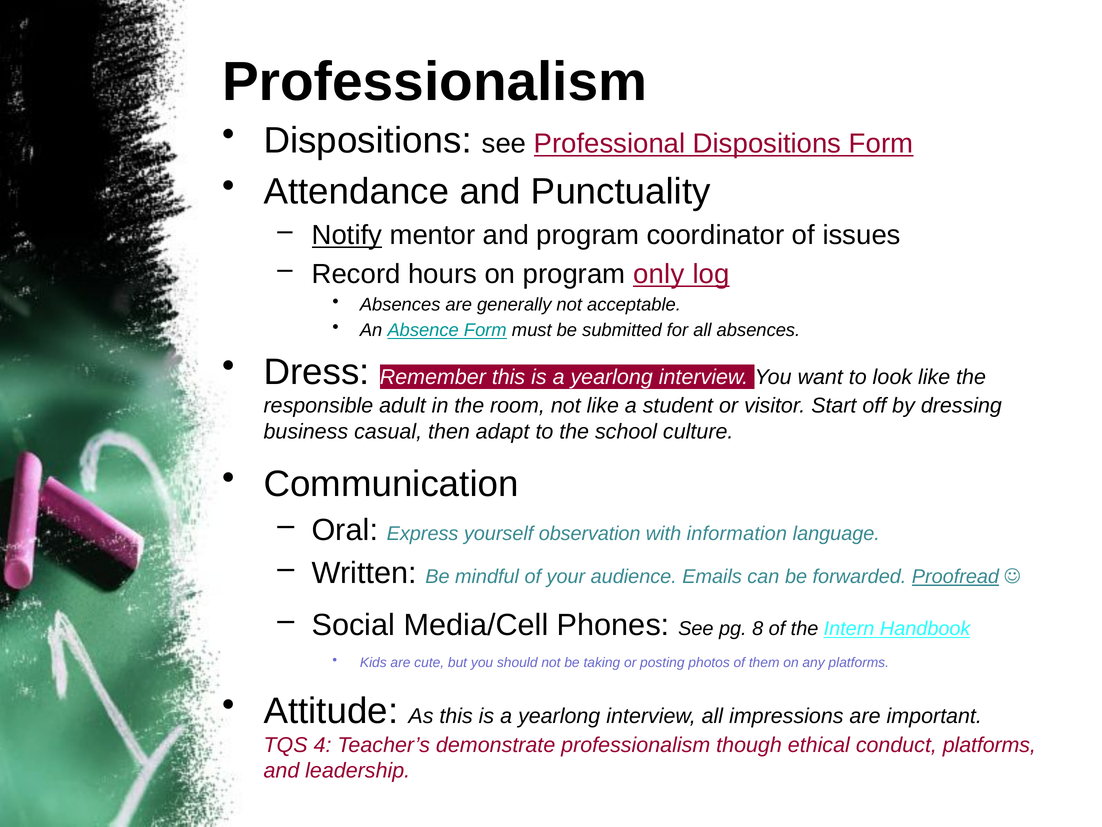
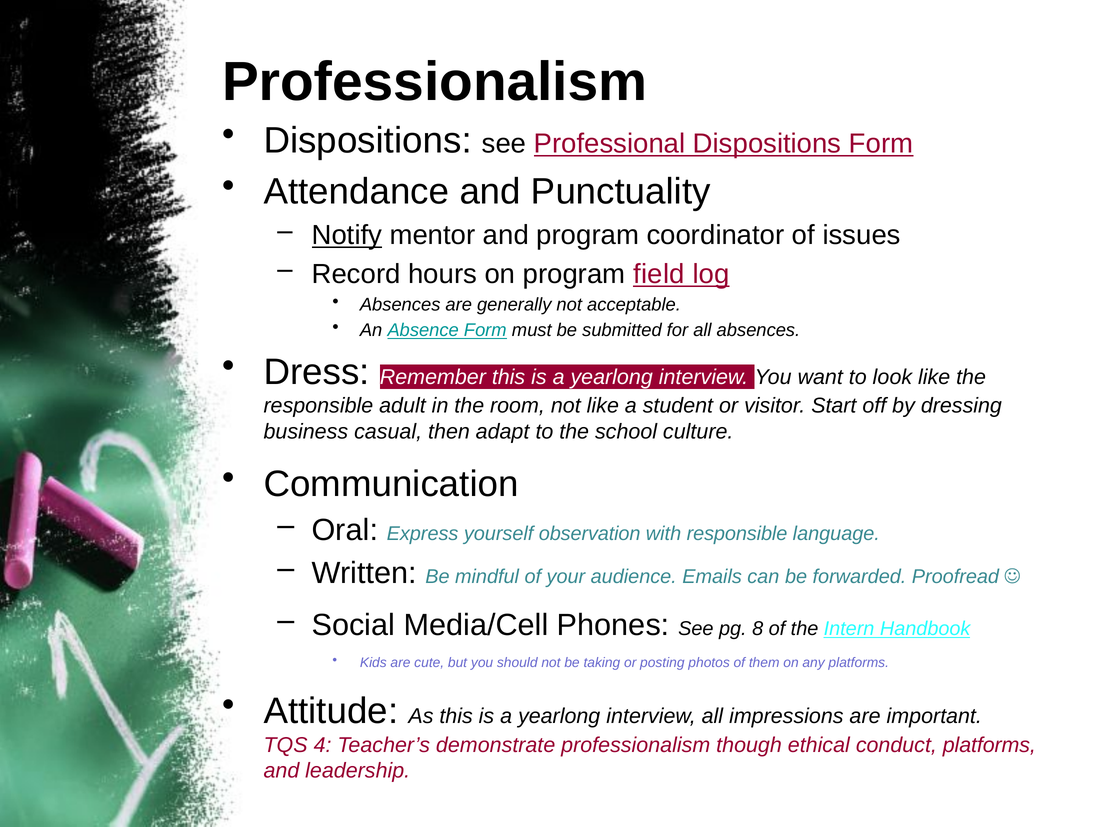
only: only -> field (659, 274)
with information: information -> responsible (737, 533)
Proofread underline: present -> none (955, 576)
